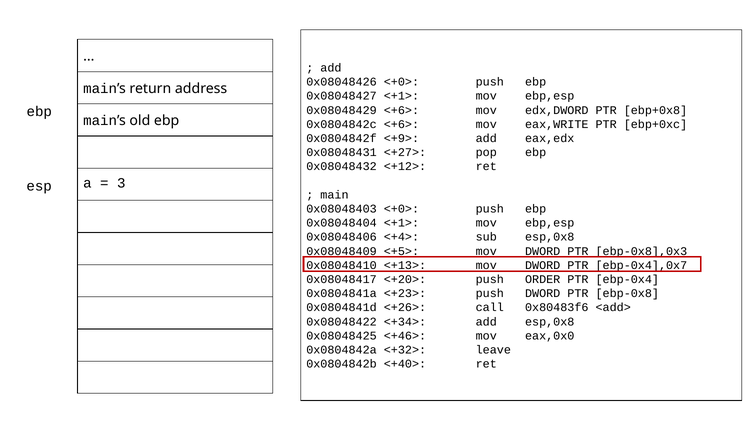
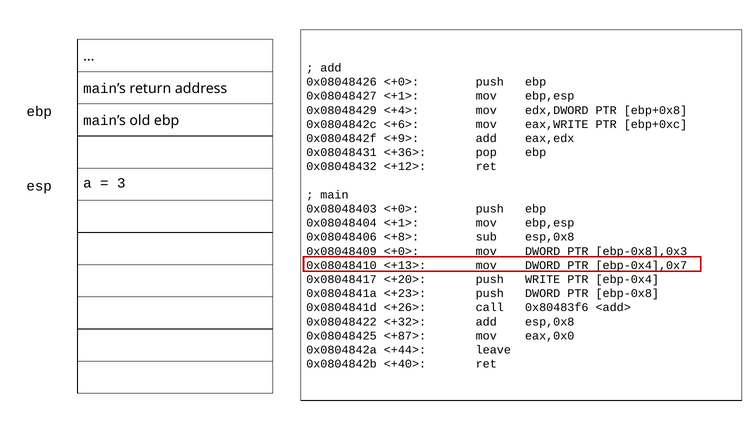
0x08048429 <+6>: <+6> -> <+4> (401, 110)
<+27>: <+27> -> <+36> (405, 153)
<+4>: <+4> -> <+8> (401, 237)
0x08048409 <+5>: <+5> -> <+0> (401, 251)
ORDER: ORDER -> WRITE (543, 280)
<+34>: <+34> -> <+32> (405, 322)
<+46>: <+46> -> <+87> (405, 336)
<+32>: <+32> -> <+44> (405, 350)
